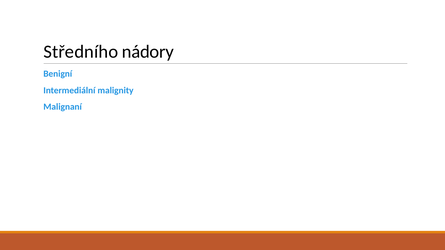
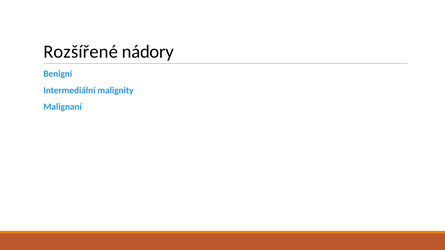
Středního: Středního -> Rozšířené (81, 52)
